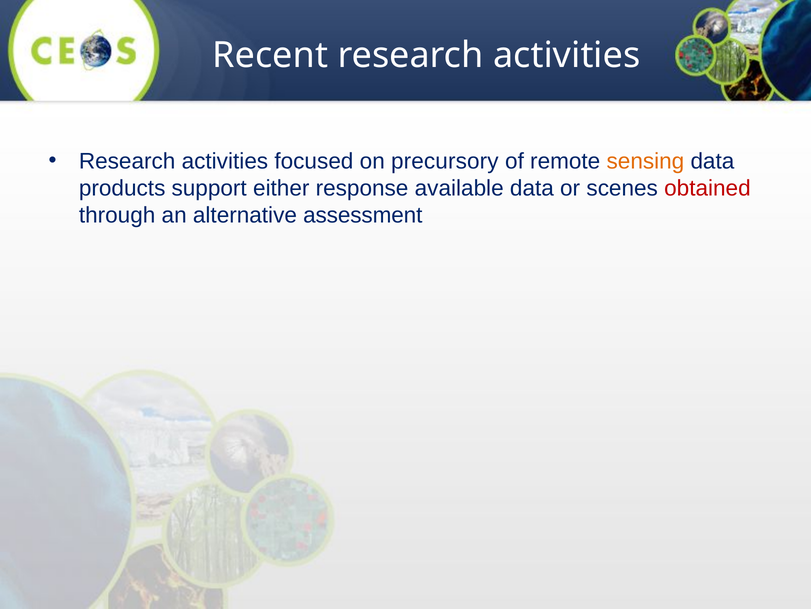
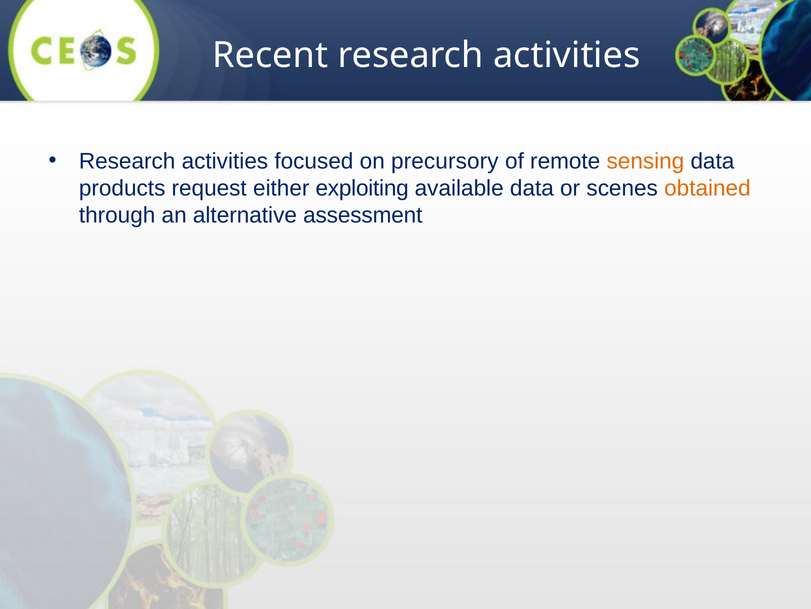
support: support -> request (209, 188)
response: response -> exploiting (362, 188)
obtained colour: red -> orange (707, 188)
